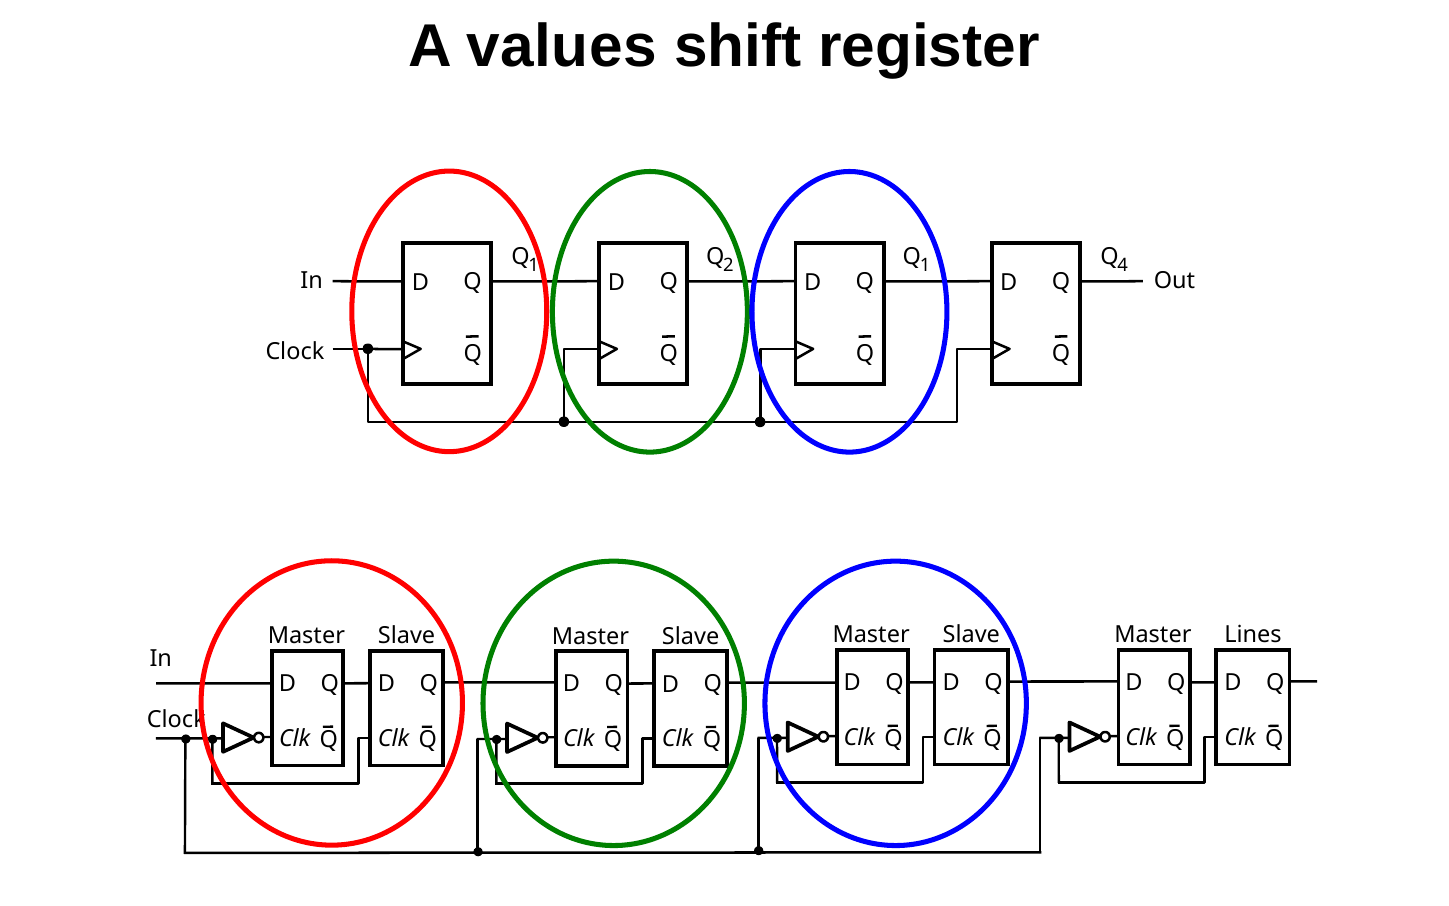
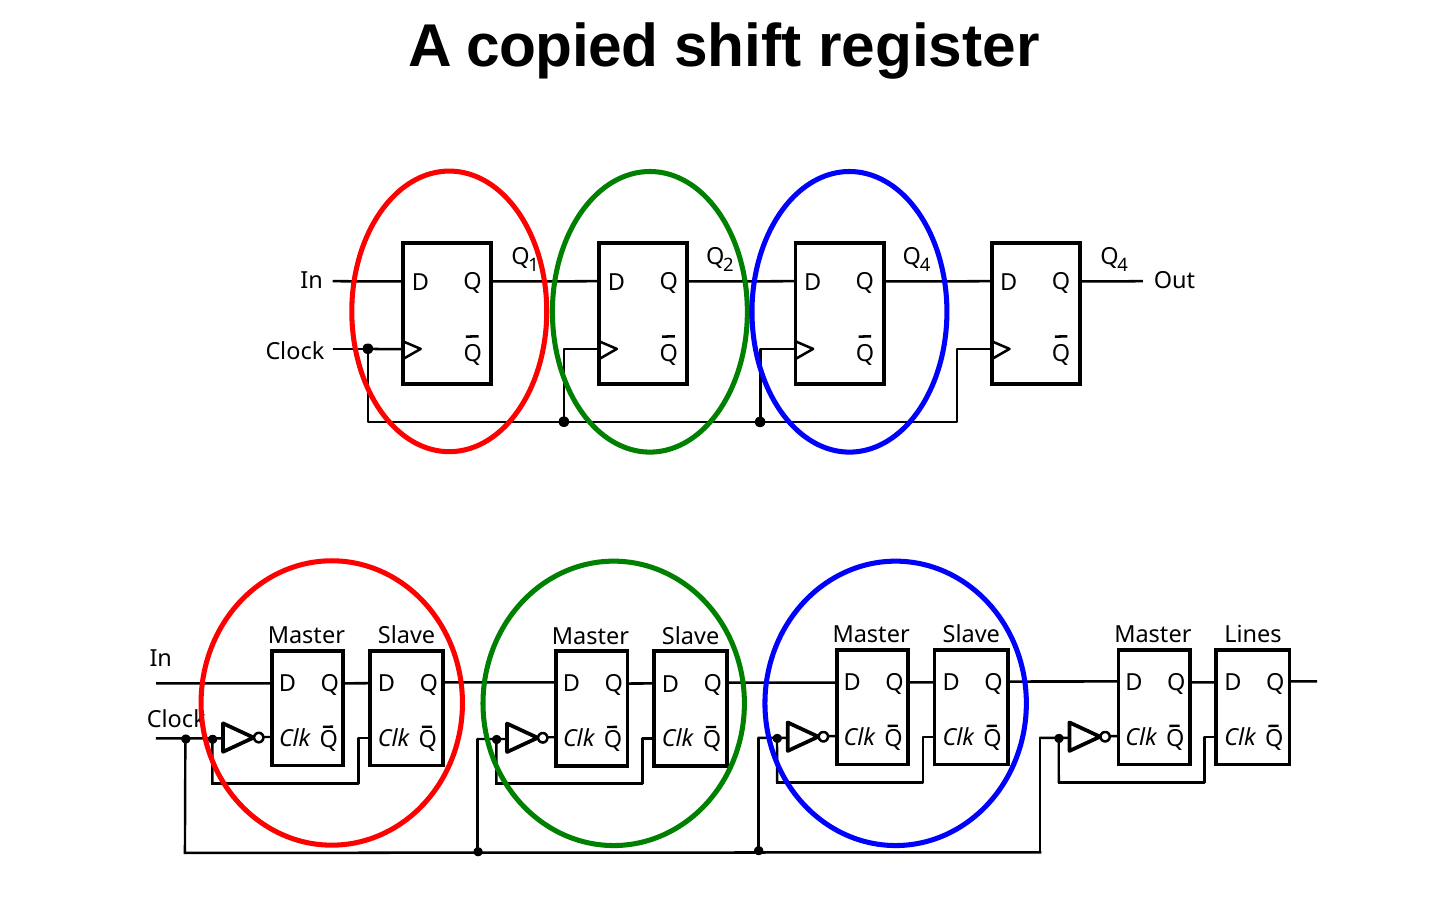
values: values -> copied (562, 46)
2 Q 1: 1 -> 4 (925, 265)
